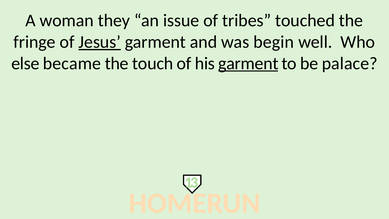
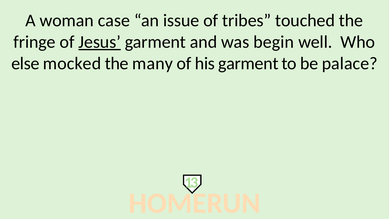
they: they -> case (114, 21)
became: became -> mocked (72, 63)
touch: touch -> many (153, 63)
garment underline: present -> none (248, 63)
